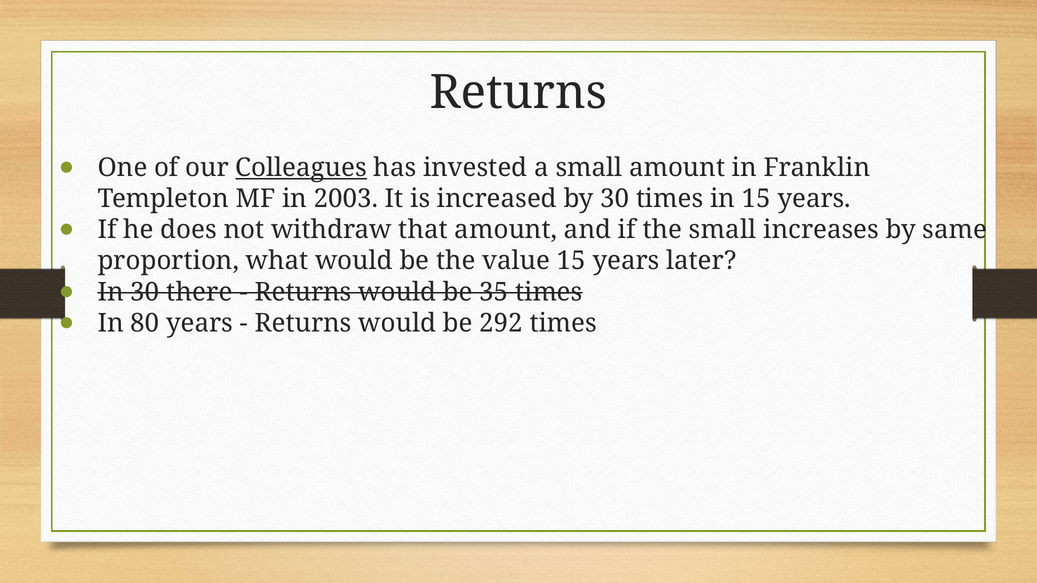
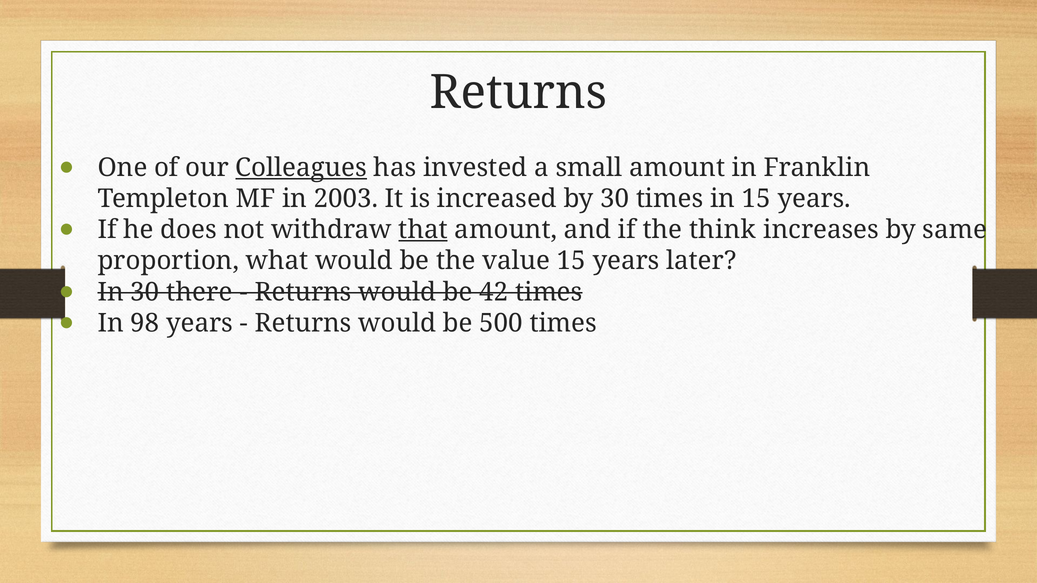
that underline: none -> present (423, 230)
the small: small -> think (722, 230)
35: 35 -> 42 (494, 292)
80: 80 -> 98 (145, 323)
292: 292 -> 500 (501, 323)
